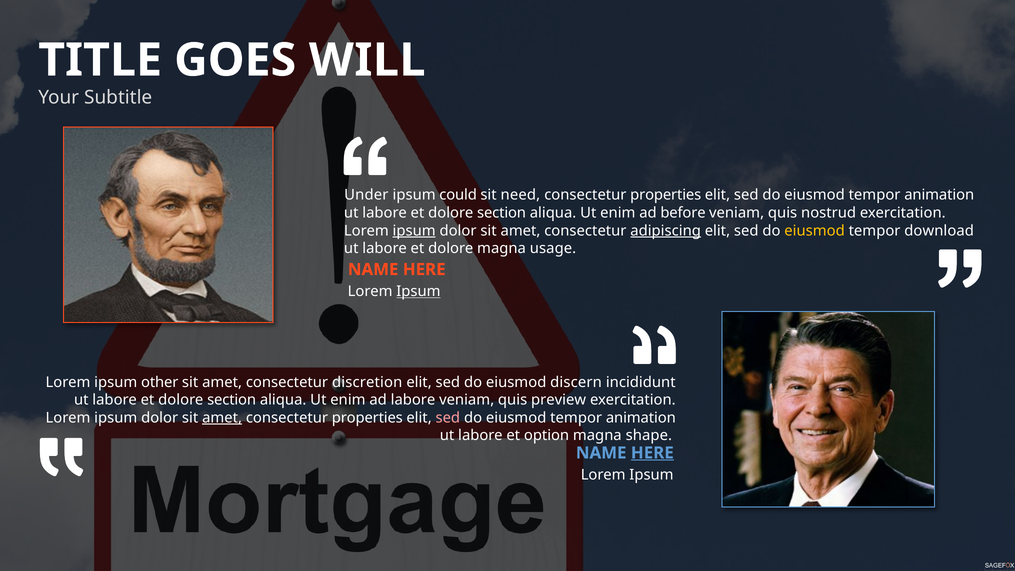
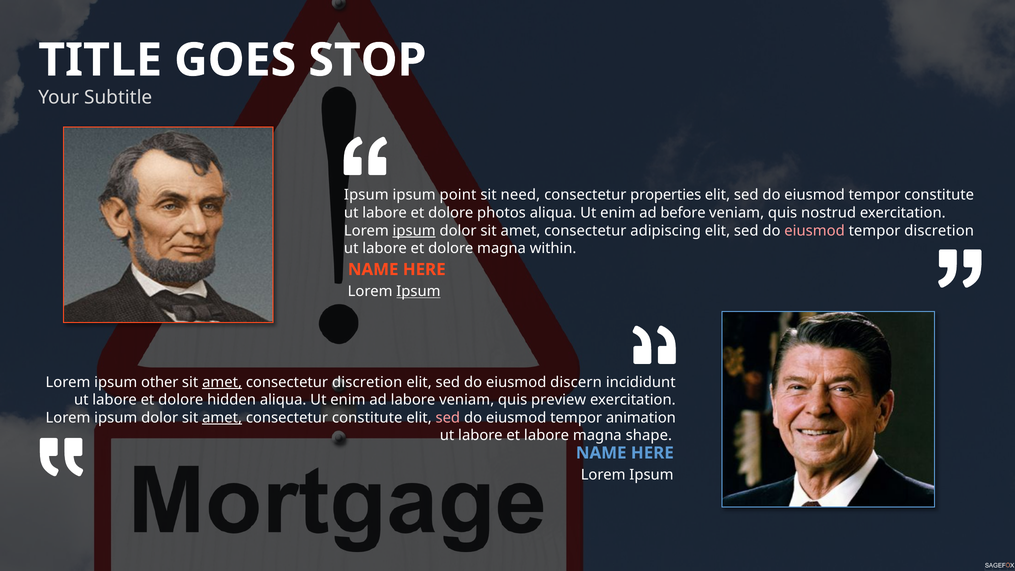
WILL: WILL -> STOP (367, 60)
Under: Under -> Ipsum (366, 195)
could: could -> point (458, 195)
animation: animation -> constitute (939, 195)
section: section -> photos (501, 213)
adipiscing underline: present -> none (666, 231)
eiusmod colour: yellow -> pink (815, 231)
tempor download: download -> discretion (939, 231)
usage: usage -> within (553, 248)
amet underline: none -> present (222, 382)
section: section -> hidden (232, 400)
properties: properties -> constitute (367, 418)
et option: option -> labore (547, 435)
HERE underline: present -> none (652, 453)
